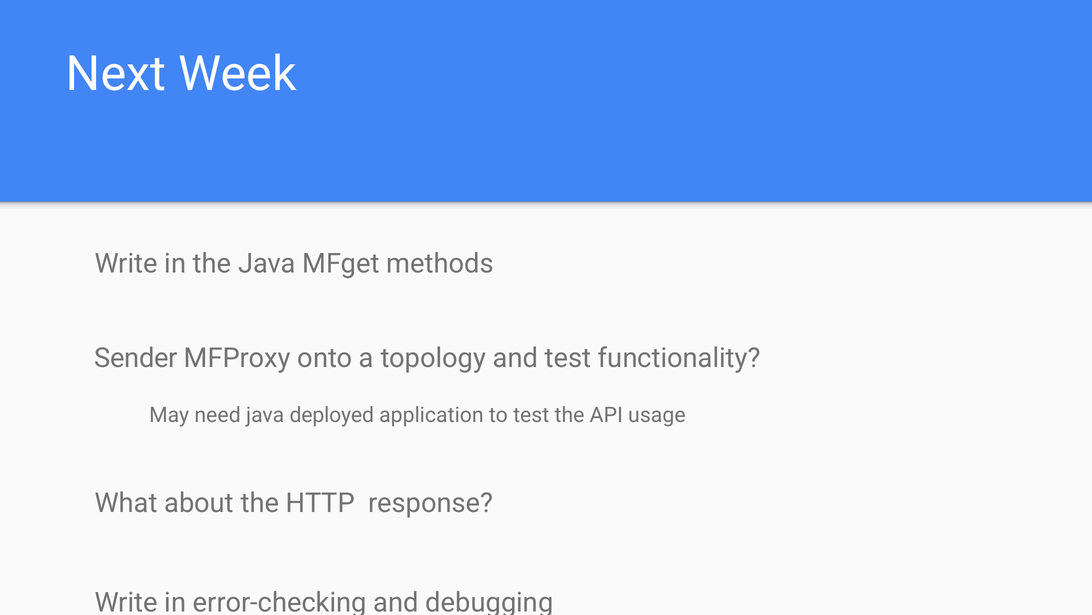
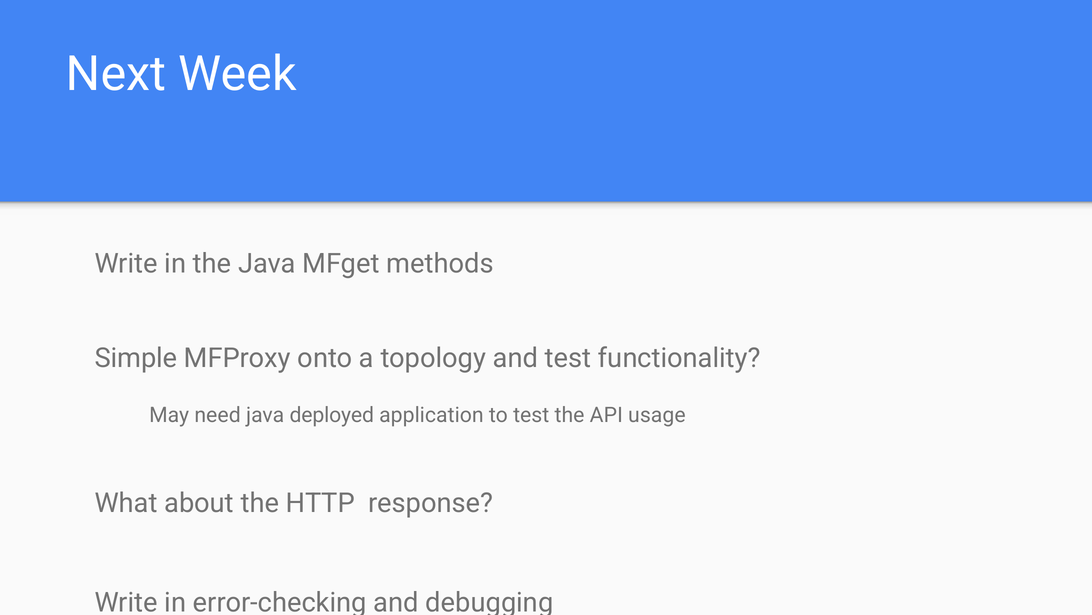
Sender: Sender -> Simple (136, 358)
